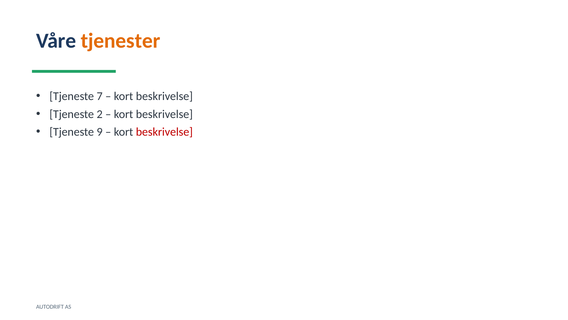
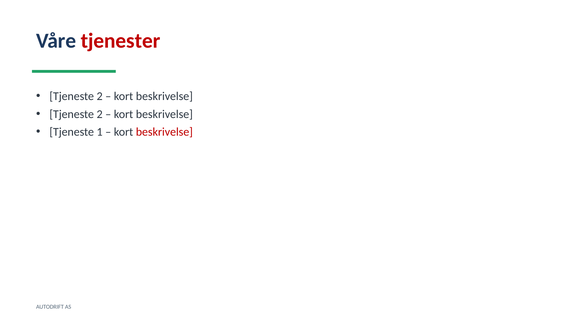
tjenester colour: orange -> red (121, 41)
7: 7 -> 2 (100, 96)
9: 9 -> 1 (100, 132)
